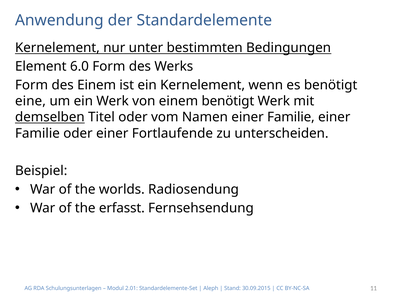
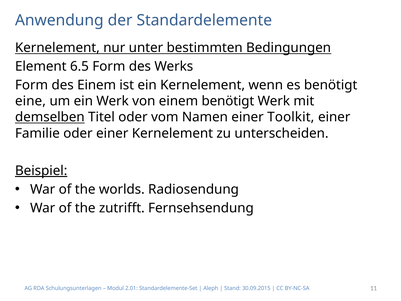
6.0: 6.0 -> 6.5 (79, 66)
Namen einer Familie: Familie -> Toolkit (291, 117)
einer Fortlaufende: Fortlaufende -> Kernelement (172, 133)
Beispiel underline: none -> present (41, 171)
erfasst: erfasst -> zutrifft (122, 208)
